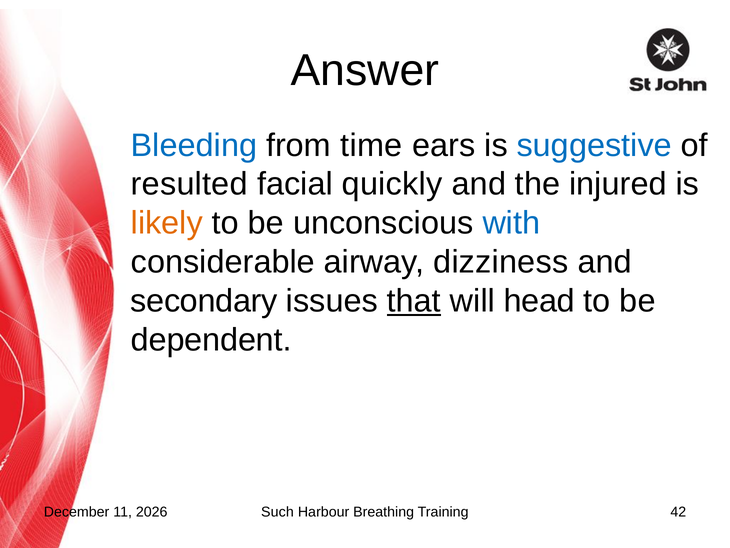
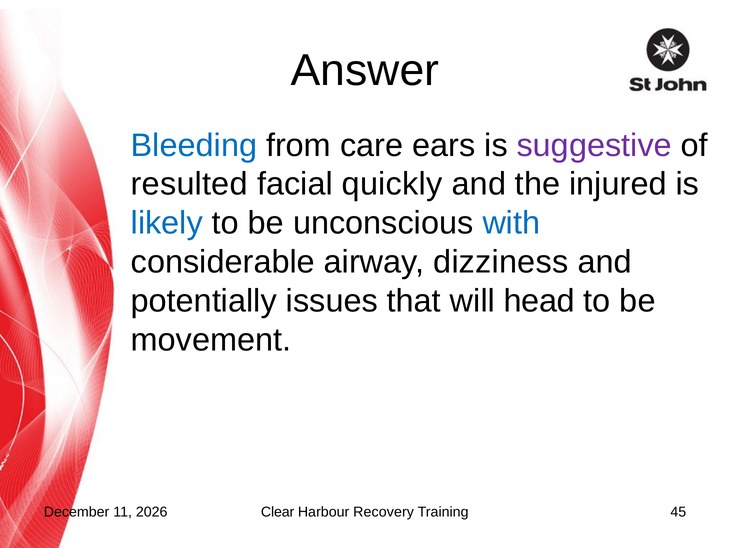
time: time -> care (372, 145)
suggestive colour: blue -> purple (594, 145)
likely colour: orange -> blue (167, 223)
secondary: secondary -> potentially (204, 301)
that underline: present -> none (414, 301)
dependent: dependent -> movement (211, 340)
Such: Such -> Clear (278, 512)
Breathing: Breathing -> Recovery (384, 512)
42: 42 -> 45 (678, 512)
